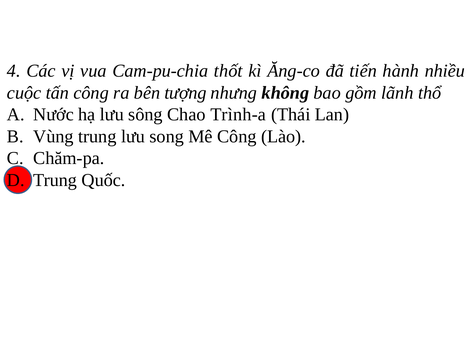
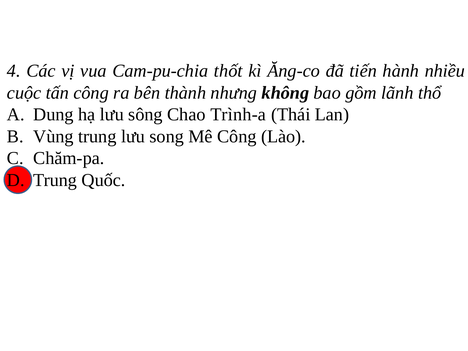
tượng: tượng -> thành (185, 93)
Nước: Nước -> Dung (54, 115)
